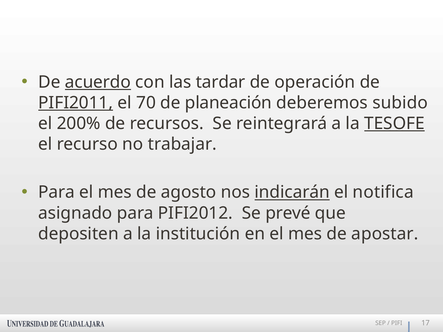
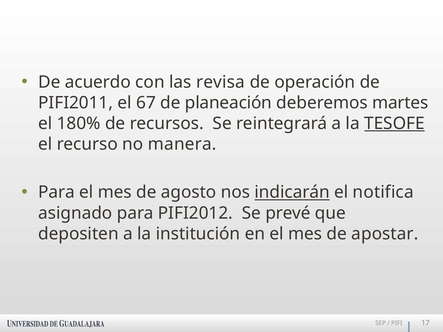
acuerdo underline: present -> none (98, 82)
tardar: tardar -> revisa (220, 82)
PIFI2011 underline: present -> none (76, 103)
70: 70 -> 67 (146, 103)
subido: subido -> martes (400, 103)
200%: 200% -> 180% (79, 123)
trabajar: trabajar -> manera (182, 144)
